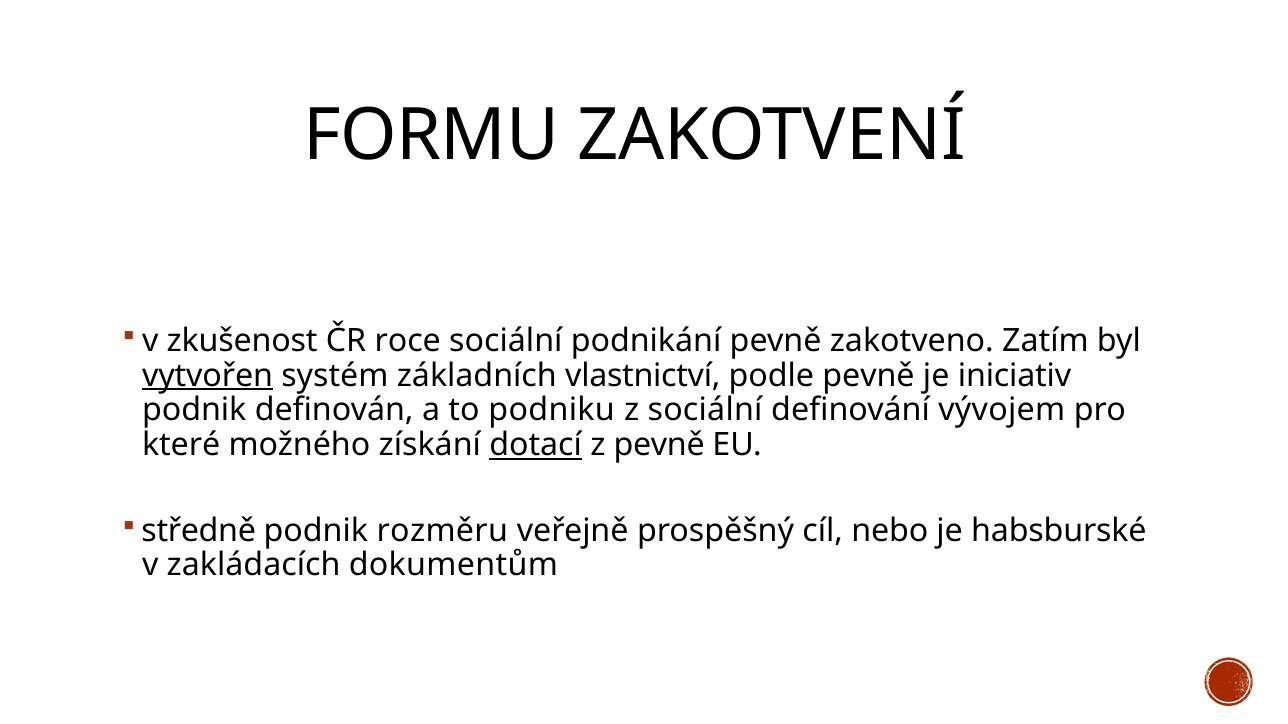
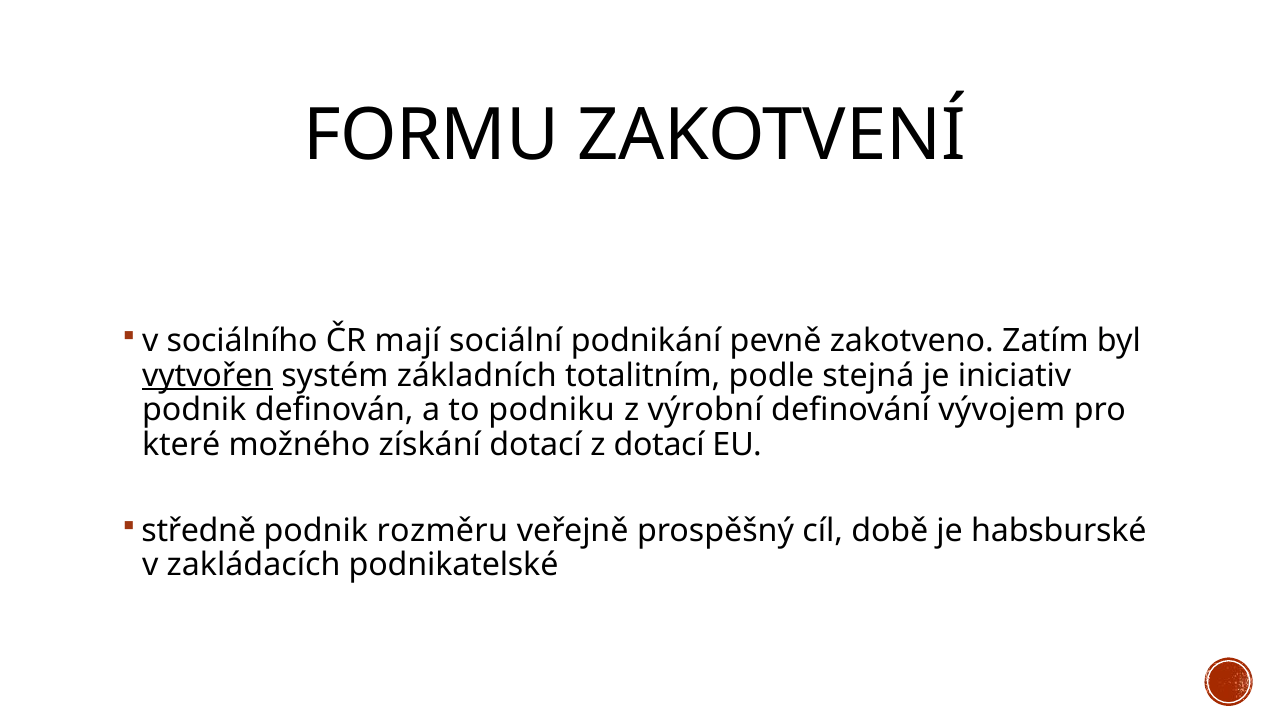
zkušenost: zkušenost -> sociálního (242, 341)
roce: roce -> mají (408, 341)
vlastnictví: vlastnictví -> totalitním (643, 376)
podle pevně: pevně -> stejná (868, 376)
z sociální: sociální -> výrobní (705, 411)
dotací underline: present -> none (536, 445)
z pevně: pevně -> dotací (659, 445)
nebo: nebo -> době (890, 531)
dokumentům: dokumentům -> podnikatelské (454, 566)
